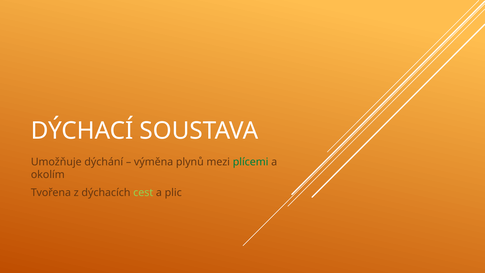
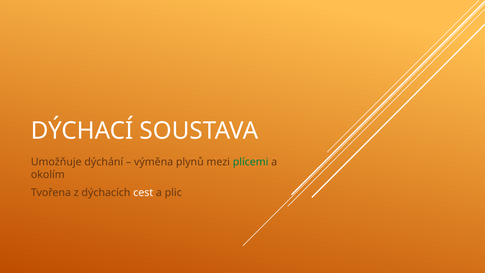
cest colour: light green -> white (143, 192)
